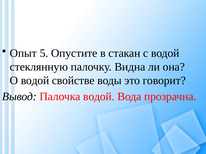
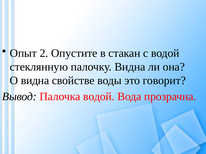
5: 5 -> 2 (44, 53)
О водой: водой -> видна (35, 81)
